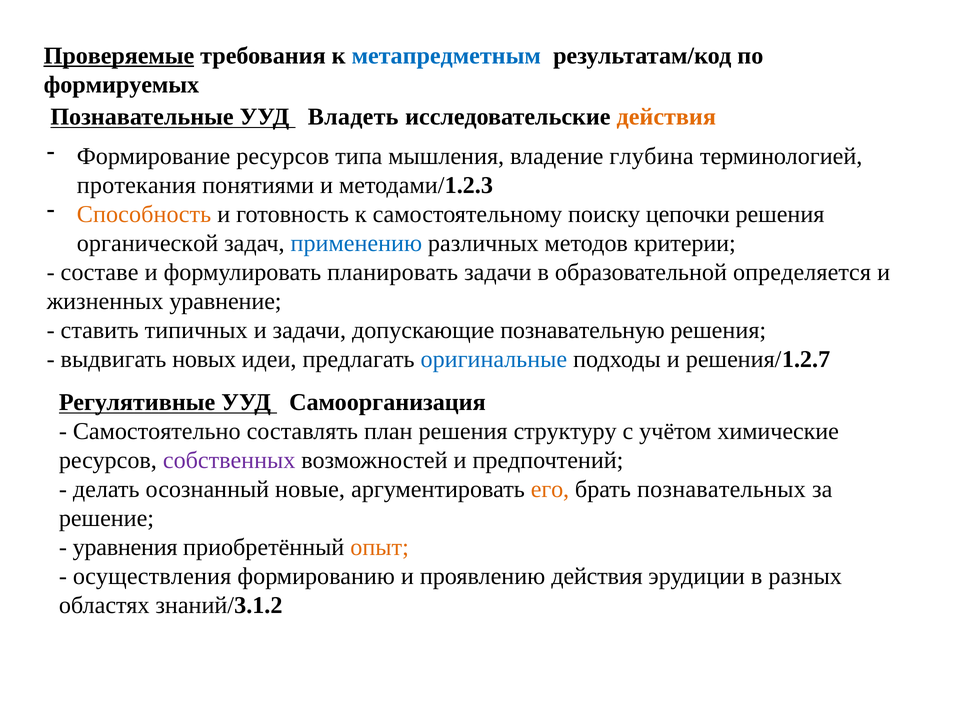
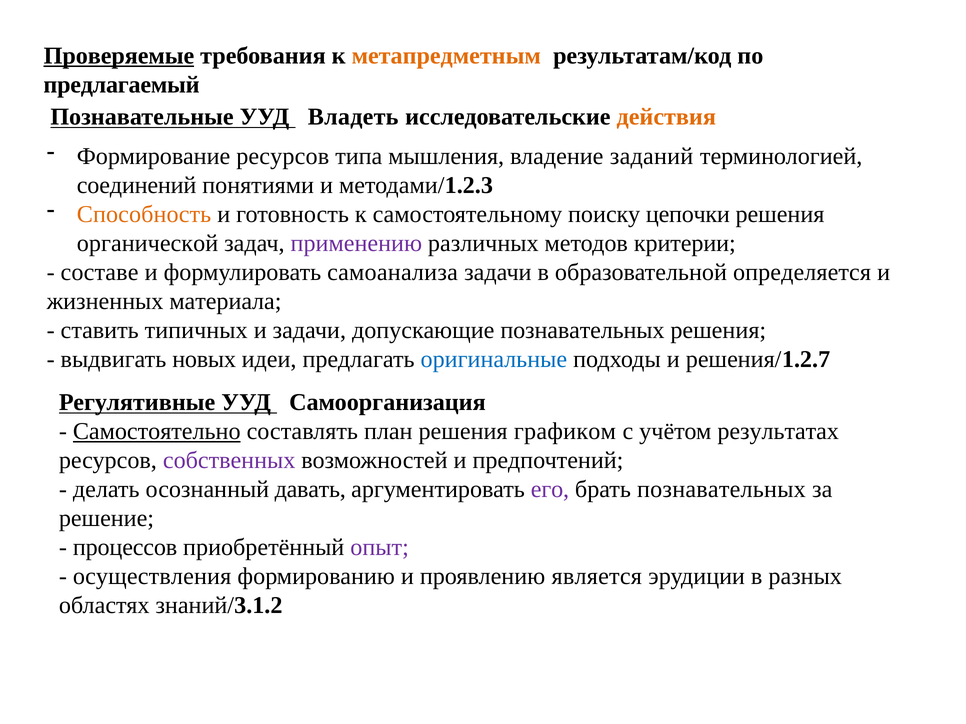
метапредметным colour: blue -> orange (446, 56)
формируемых: формируемых -> предлагаемый (122, 85)
глубина: глубина -> заданий (652, 157)
протекания: протекания -> соединений (137, 185)
применению colour: blue -> purple (356, 243)
планировать: планировать -> самоанализа (393, 272)
уравнение: уравнение -> материала (225, 301)
допускающие познавательную: познавательную -> познавательных (582, 330)
Самостоятельно underline: none -> present (157, 432)
структуру: структуру -> графиком (565, 432)
химические: химические -> результатах (778, 432)
новые: новые -> давать (310, 490)
его colour: orange -> purple (550, 490)
уравнения: уравнения -> процессов (125, 548)
опыт colour: orange -> purple (380, 548)
проявлению действия: действия -> является (597, 577)
